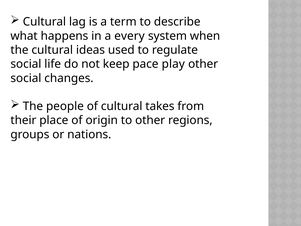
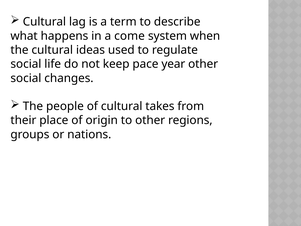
every: every -> come (130, 36)
play: play -> year (173, 64)
